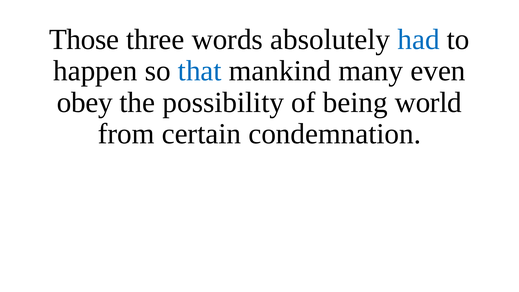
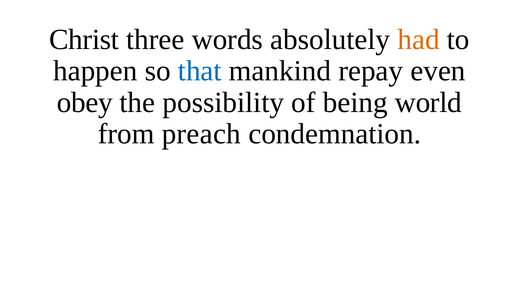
Those: Those -> Christ (84, 39)
had colour: blue -> orange (419, 39)
many: many -> repay (371, 71)
certain: certain -> preach (201, 134)
